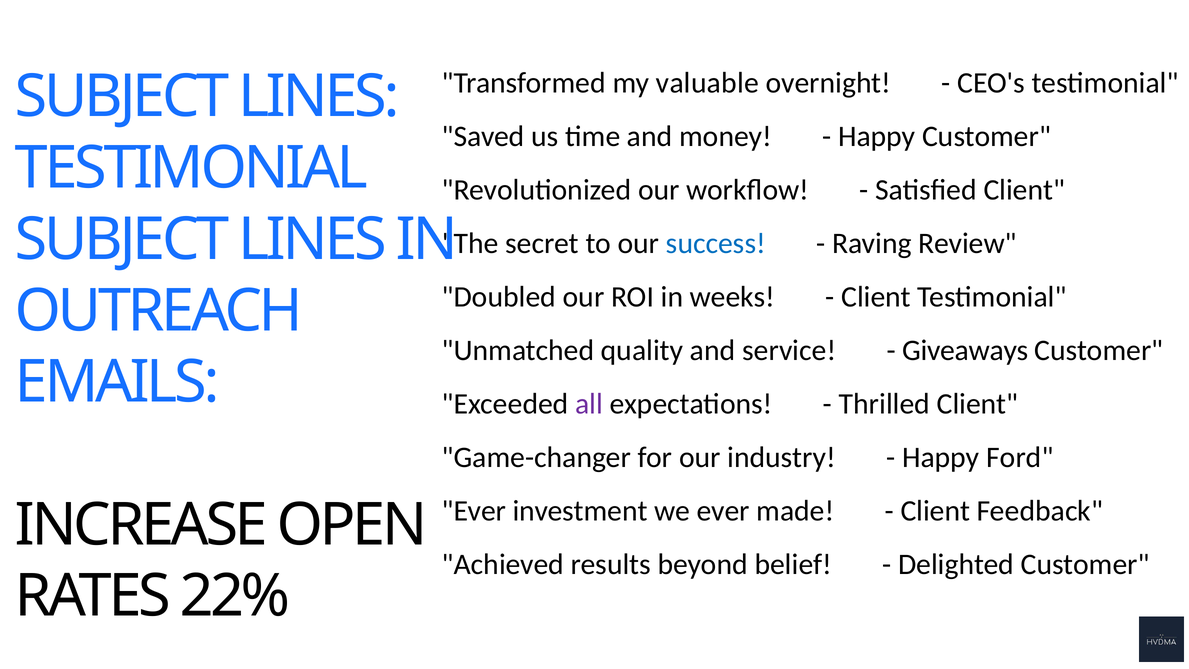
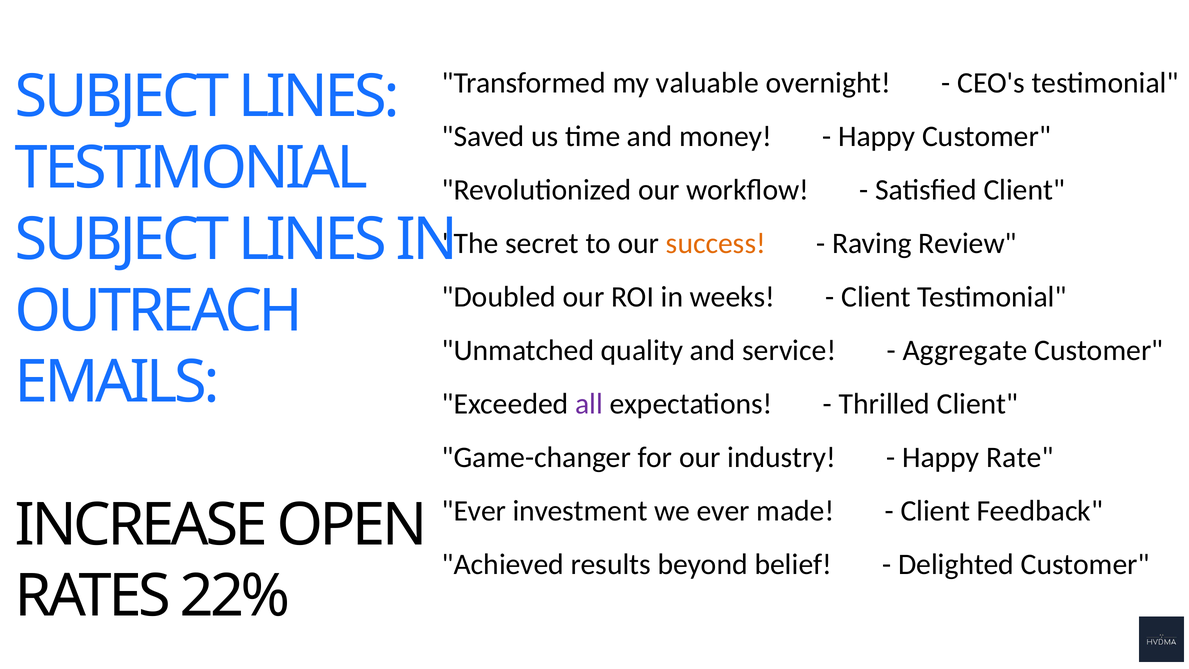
success colour: blue -> orange (716, 243)
Giveaways: Giveaways -> Aggregate (965, 350)
Ford: Ford -> Rate (1020, 457)
